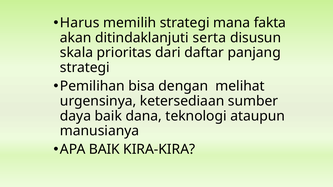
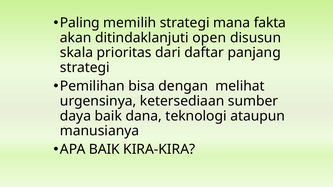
Harus: Harus -> Paling (80, 23)
serta: serta -> open (209, 38)
